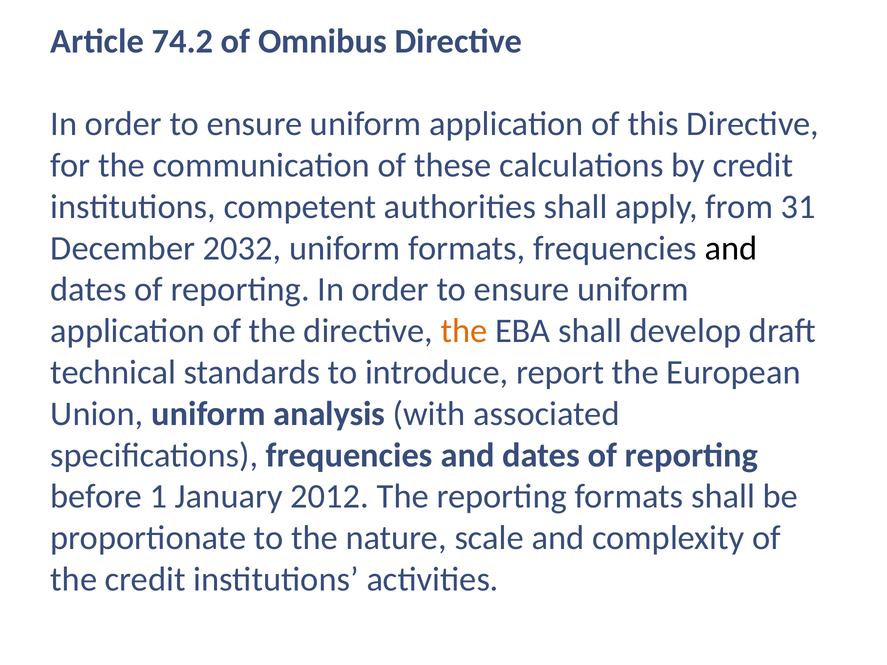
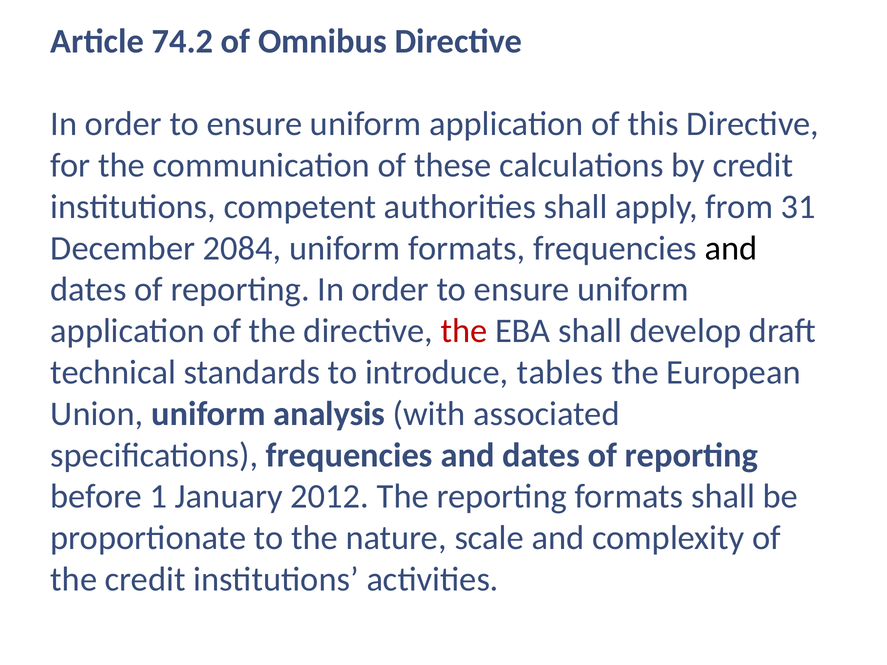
2032: 2032 -> 2084 (242, 248)
the colour: orange -> red (464, 331)
report: report -> tables (560, 372)
